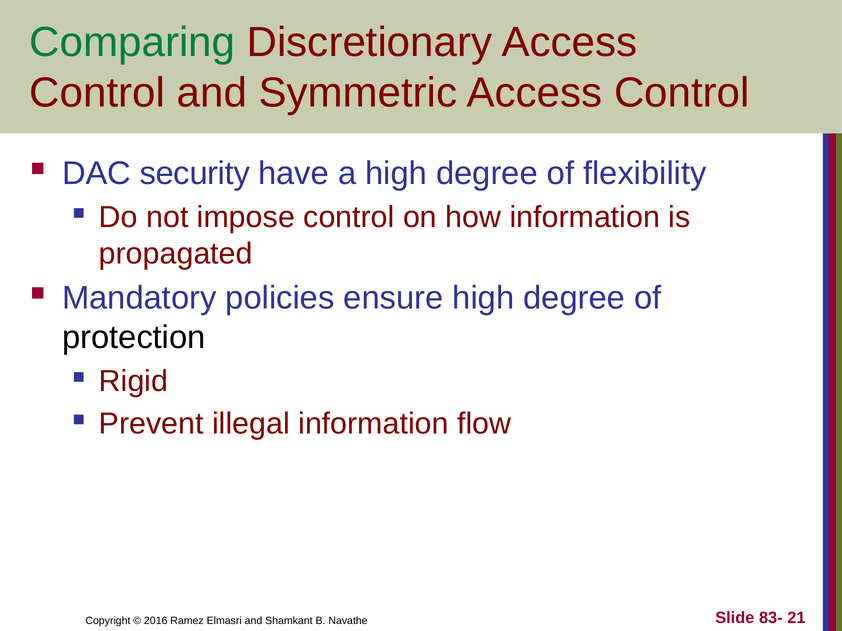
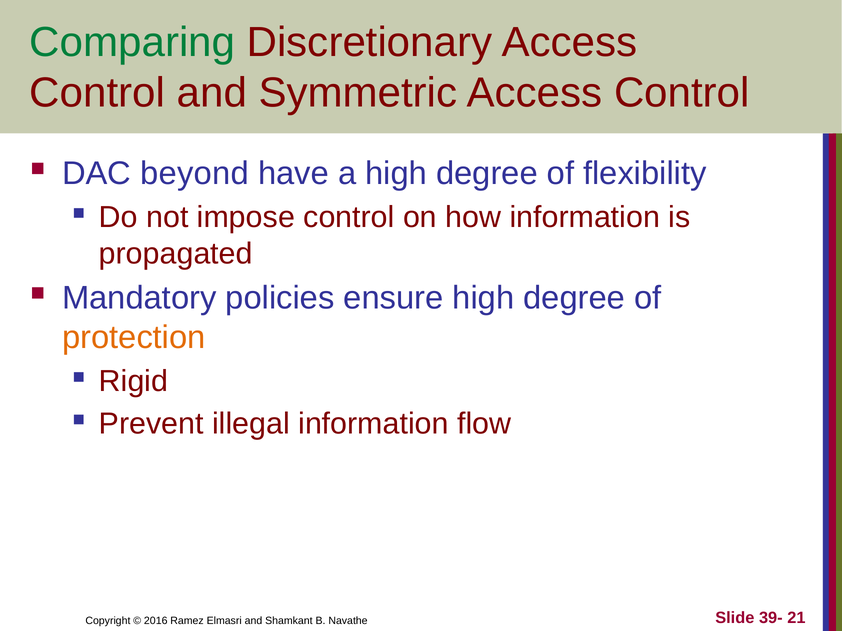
security: security -> beyond (194, 174)
protection colour: black -> orange (134, 338)
83-: 83- -> 39- (771, 619)
